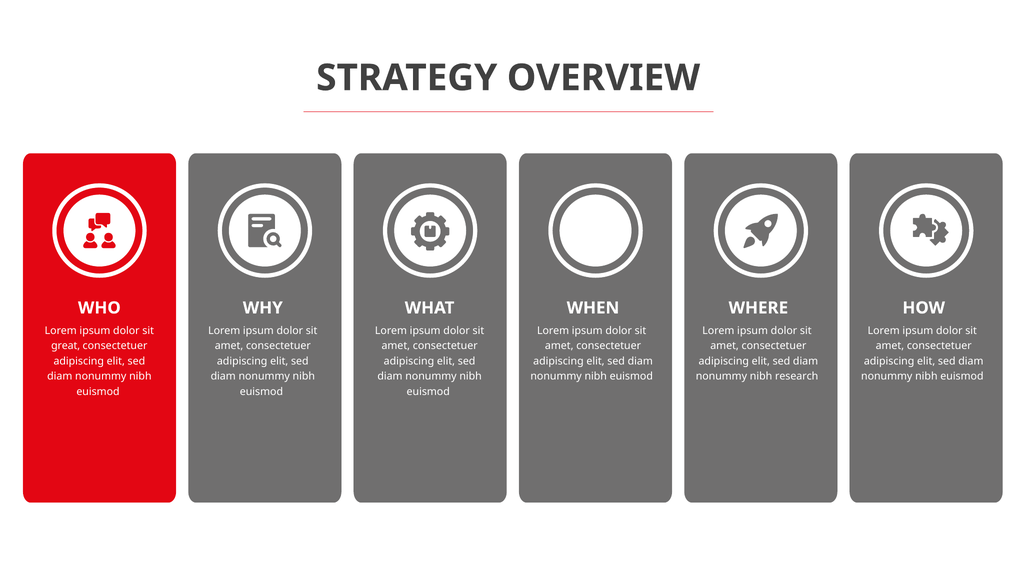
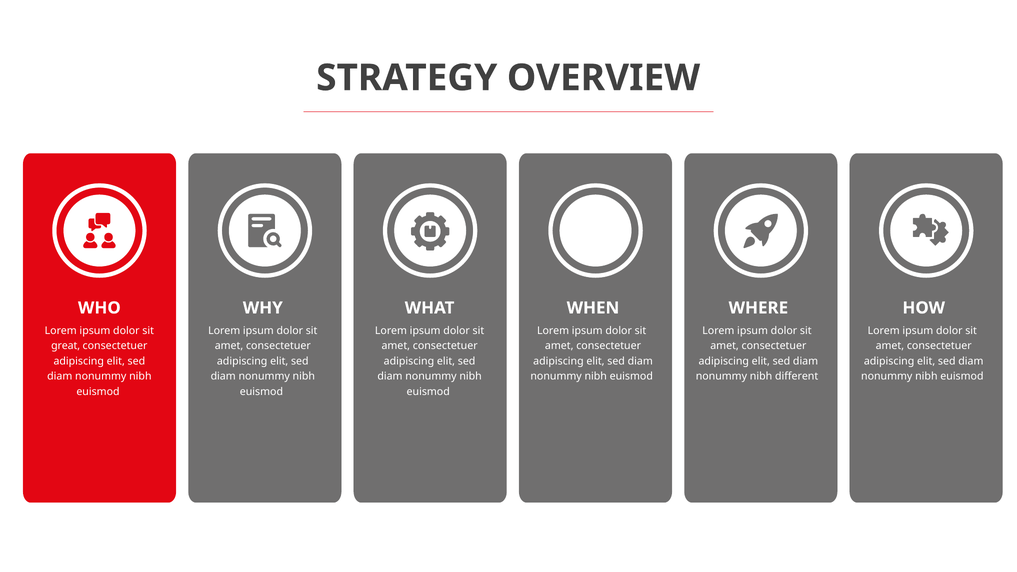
research: research -> different (797, 376)
